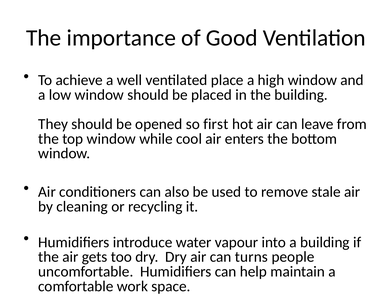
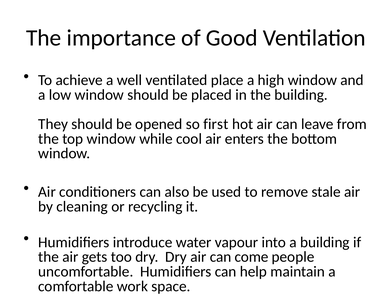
turns: turns -> come (252, 257)
